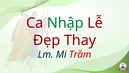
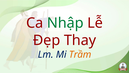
Trầm colour: red -> orange (80, 54)
